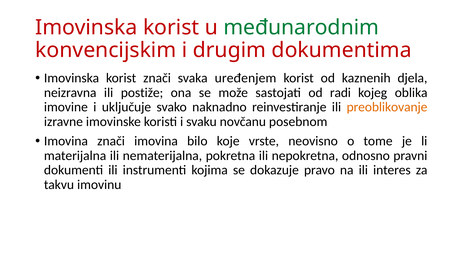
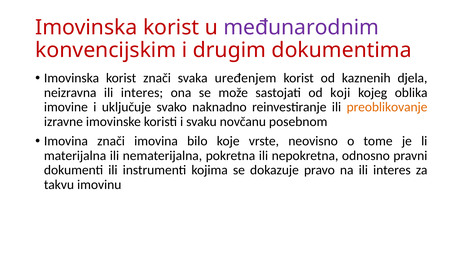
međunarodnim colour: green -> purple (301, 27)
neizravna ili postiže: postiže -> interes (142, 93)
radi: radi -> koji (340, 93)
